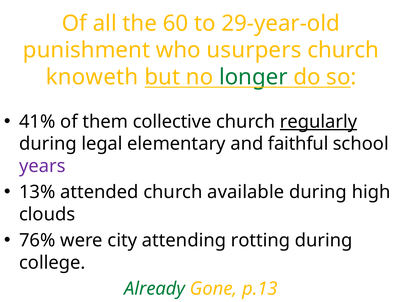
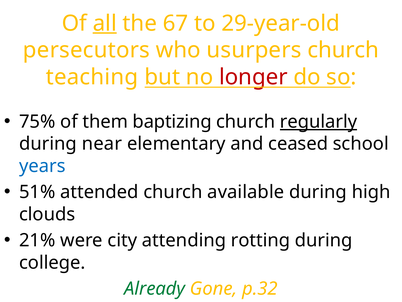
all underline: none -> present (105, 23)
60: 60 -> 67 (176, 23)
punishment: punishment -> persecutors (86, 50)
knoweth: knoweth -> teaching (92, 77)
longer colour: green -> red (253, 77)
41%: 41% -> 75% (37, 122)
collective: collective -> baptizing (172, 122)
legal: legal -> near (102, 144)
faithful: faithful -> ceased (298, 144)
years colour: purple -> blue (42, 166)
13%: 13% -> 51% (37, 192)
76%: 76% -> 21% (37, 240)
p.13: p.13 -> p.32 (260, 288)
